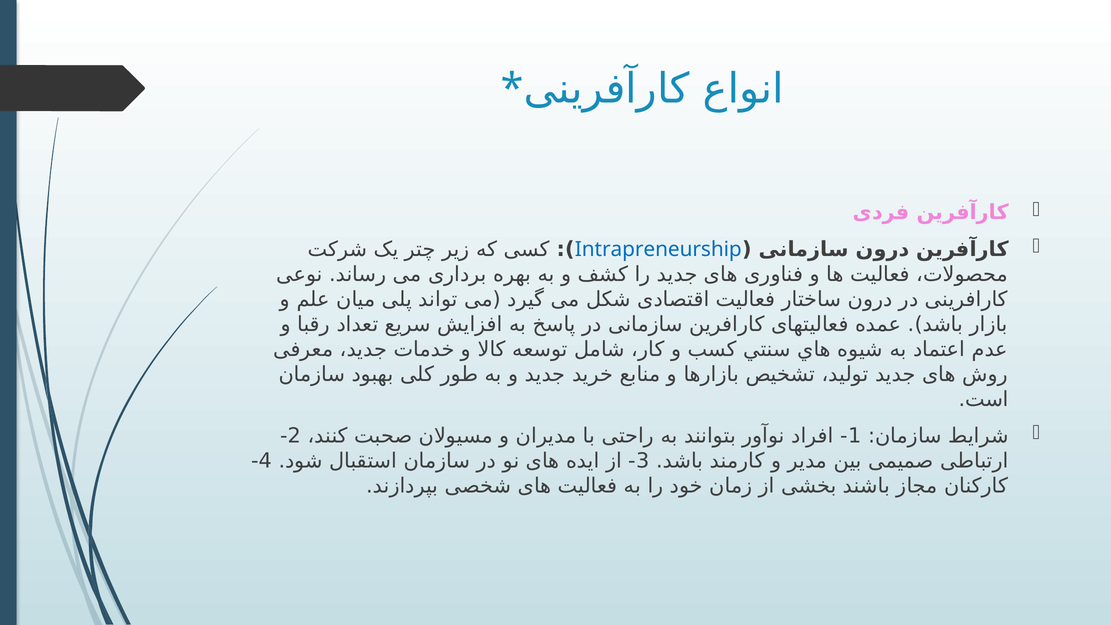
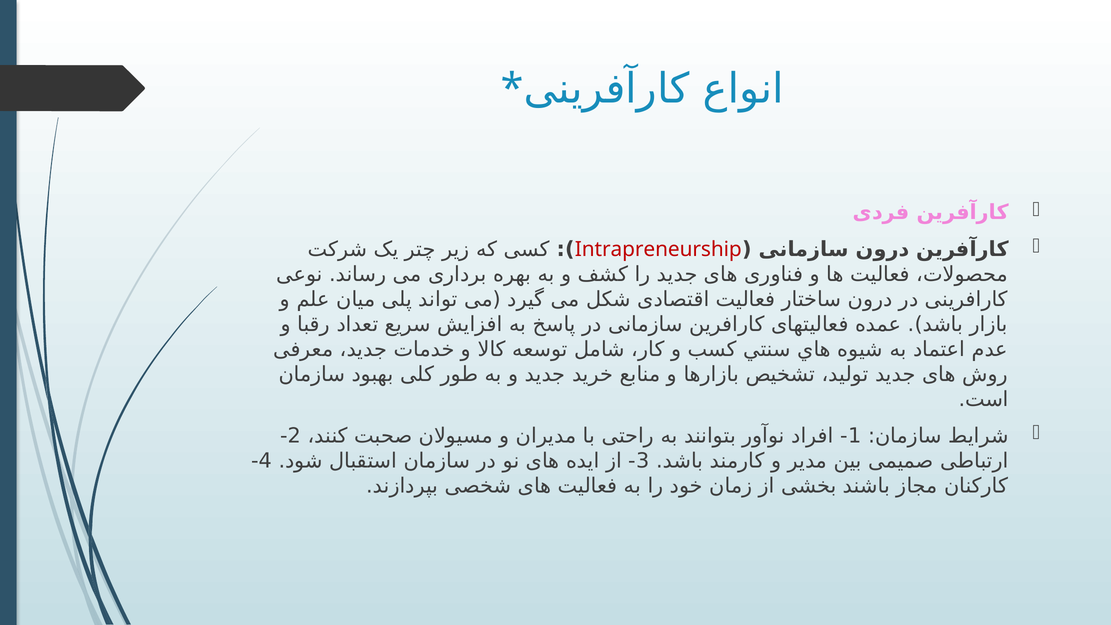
Intrapreneurship colour: blue -> red (658, 249)
